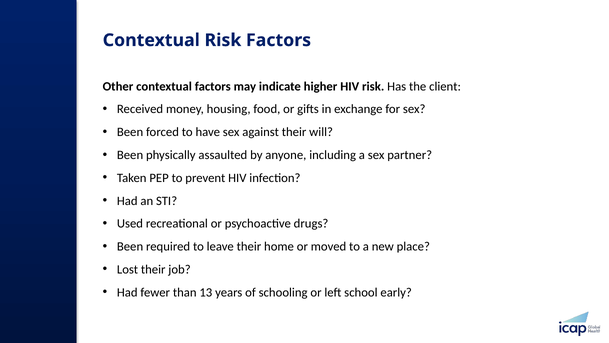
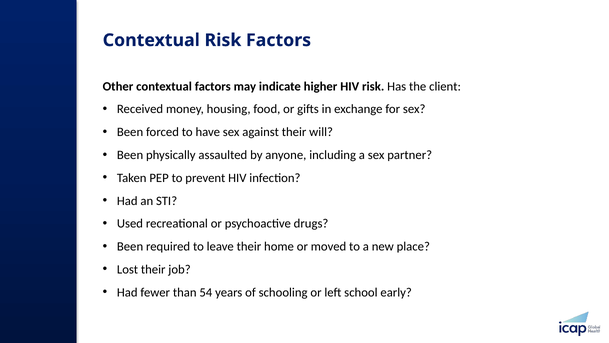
13: 13 -> 54 (206, 292)
